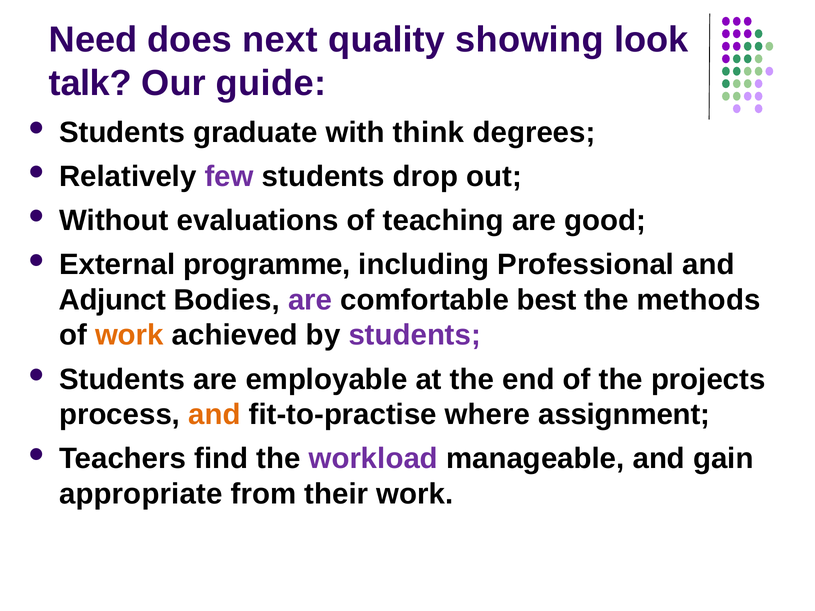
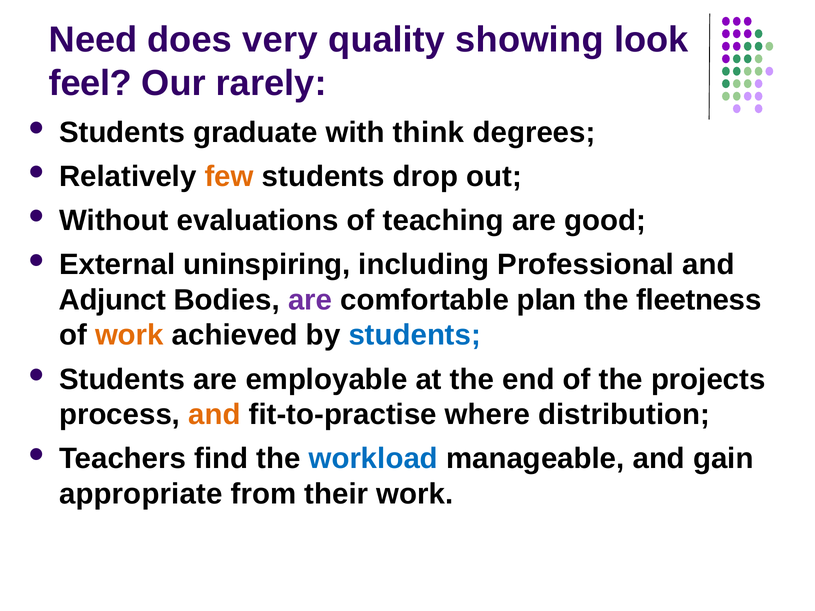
next: next -> very (280, 40)
talk: talk -> feel (90, 83)
guide: guide -> rarely (271, 83)
few colour: purple -> orange (229, 177)
programme: programme -> uninspiring (267, 265)
best: best -> plan (547, 300)
methods: methods -> fleetness (699, 300)
students colour: purple -> blue (415, 335)
assignment: assignment -> distribution (624, 415)
workload colour: purple -> blue (373, 459)
